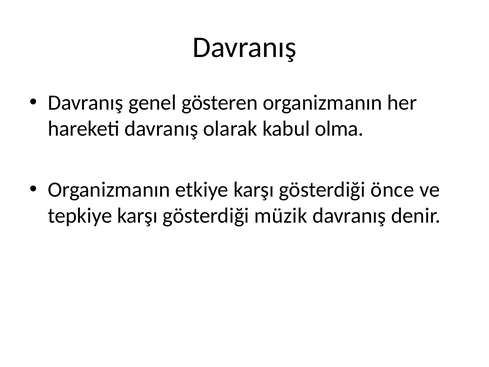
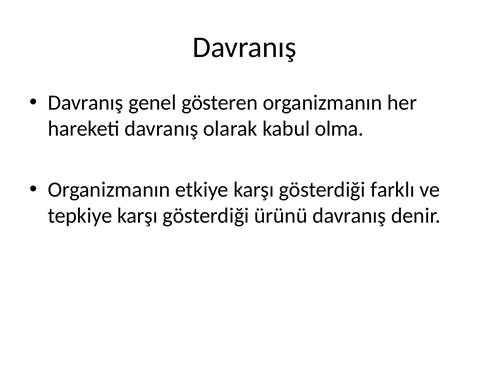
önce: önce -> farklı (393, 190)
müzik: müzik -> ürünü (281, 216)
